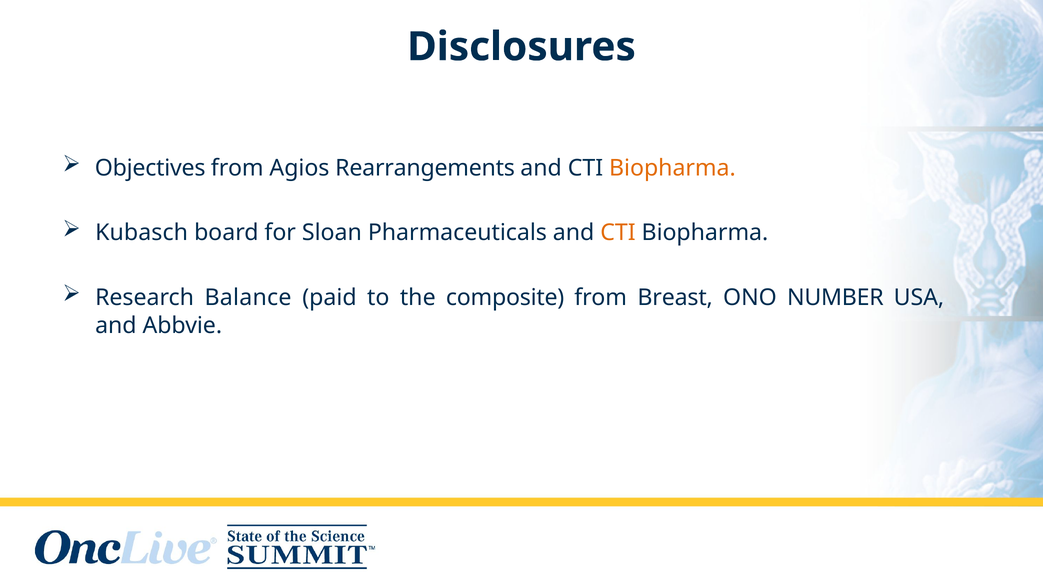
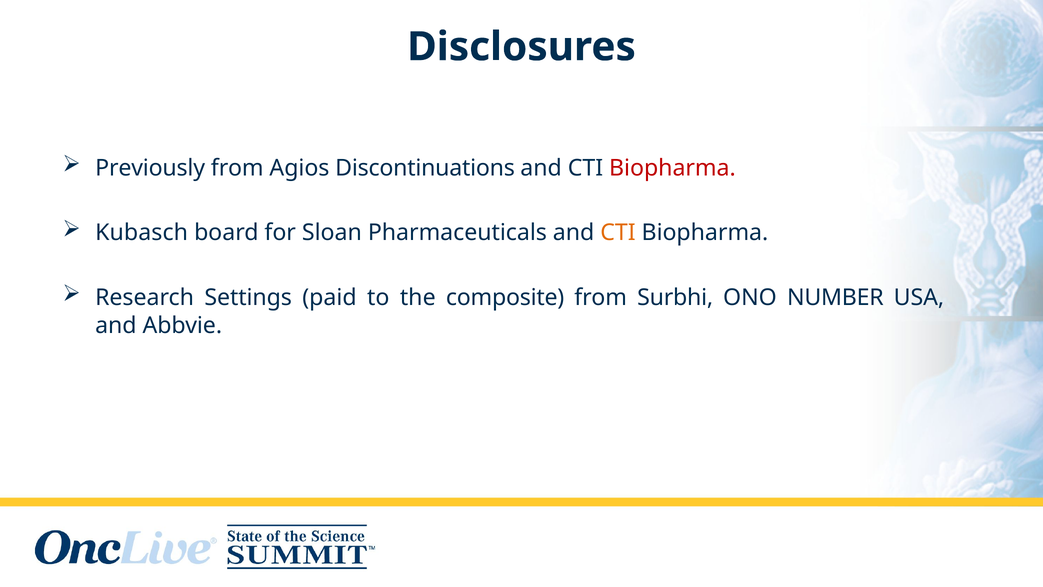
Objectives: Objectives -> Previously (150, 168)
Rearrangements: Rearrangements -> Discontinuations (425, 168)
Biopharma colour: orange -> red (672, 168)
Balance: Balance -> Settings (248, 298)
Breast: Breast -> Surbhi (675, 298)
